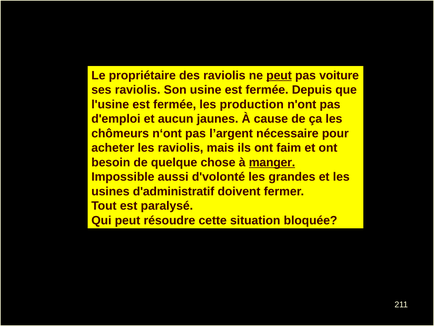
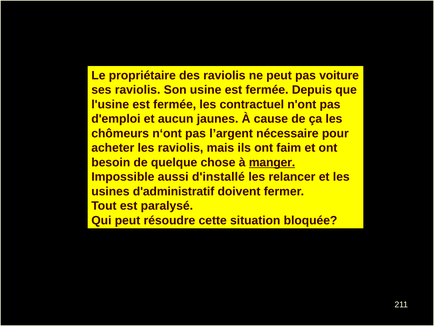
peut underline: present -> none (279, 75)
production: production -> contractuel (252, 104)
d'volonté: d'volonté -> d'installé (218, 177)
grandes: grandes -> relancer (292, 177)
